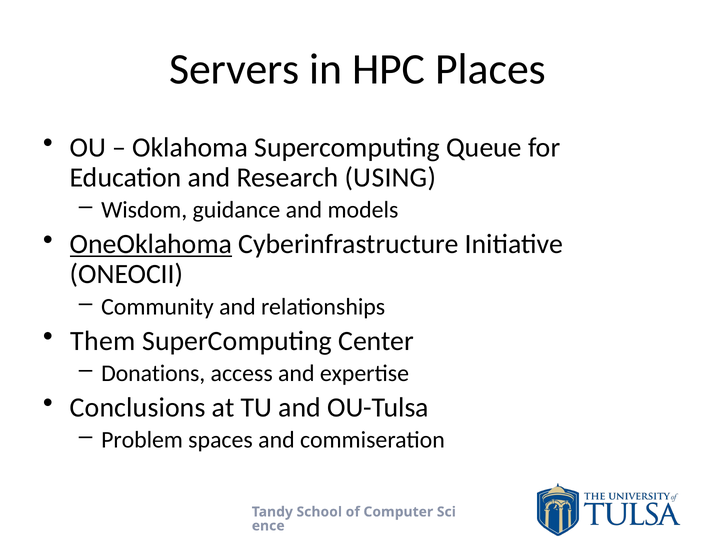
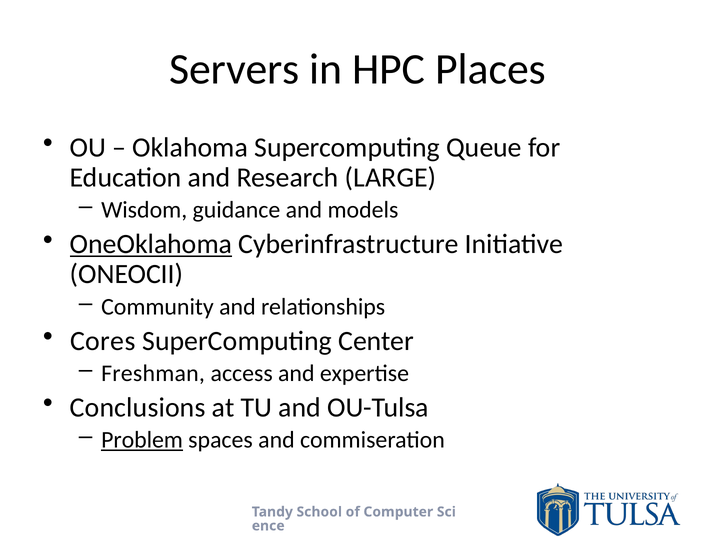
USING: USING -> LARGE (391, 178)
Them: Them -> Cores (103, 341)
Donations: Donations -> Freshman (153, 373)
Problem underline: none -> present (142, 440)
